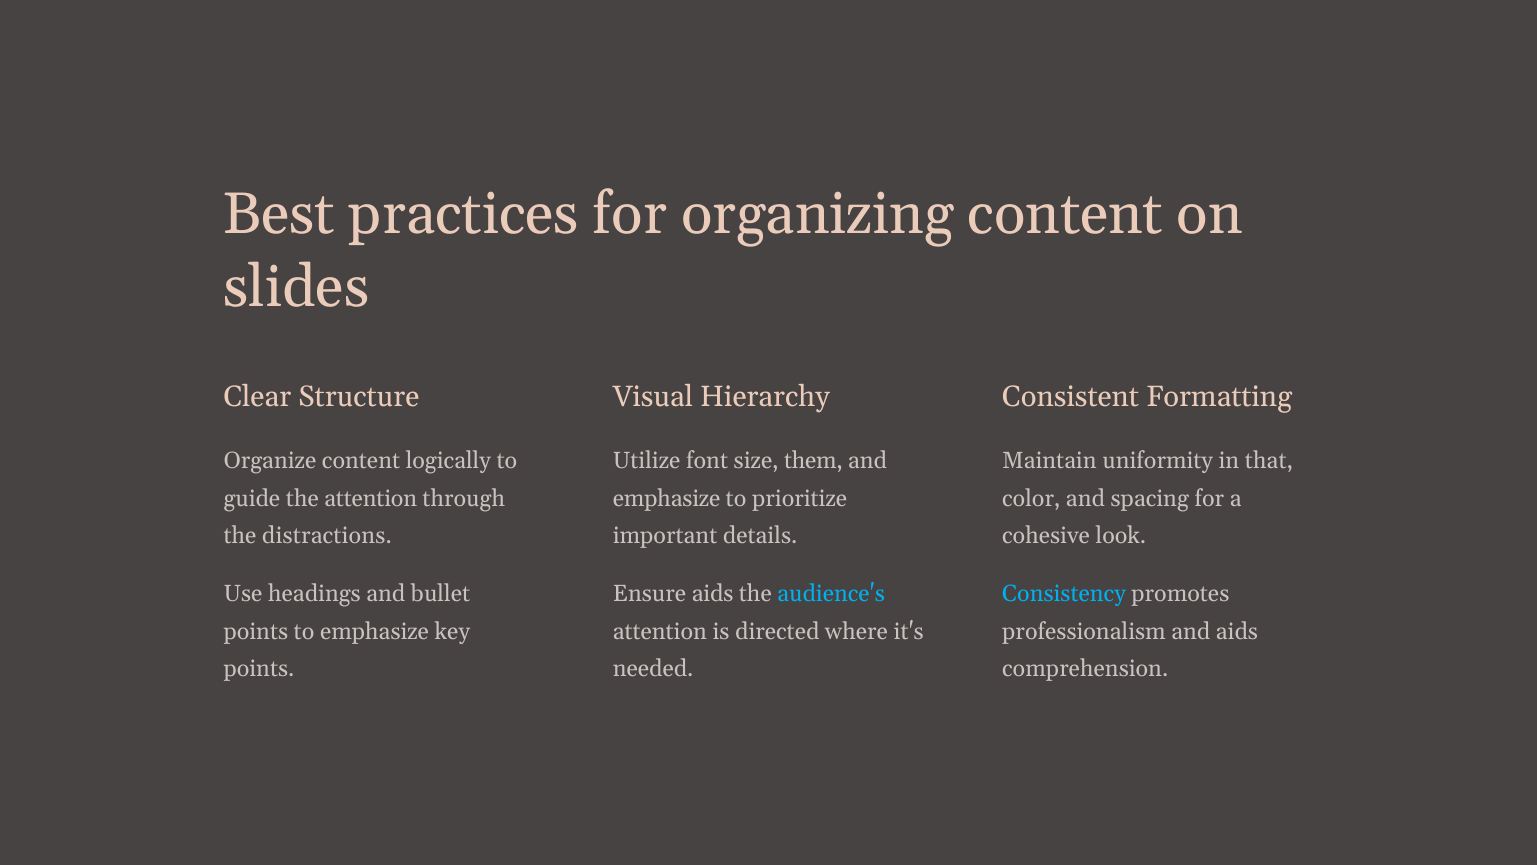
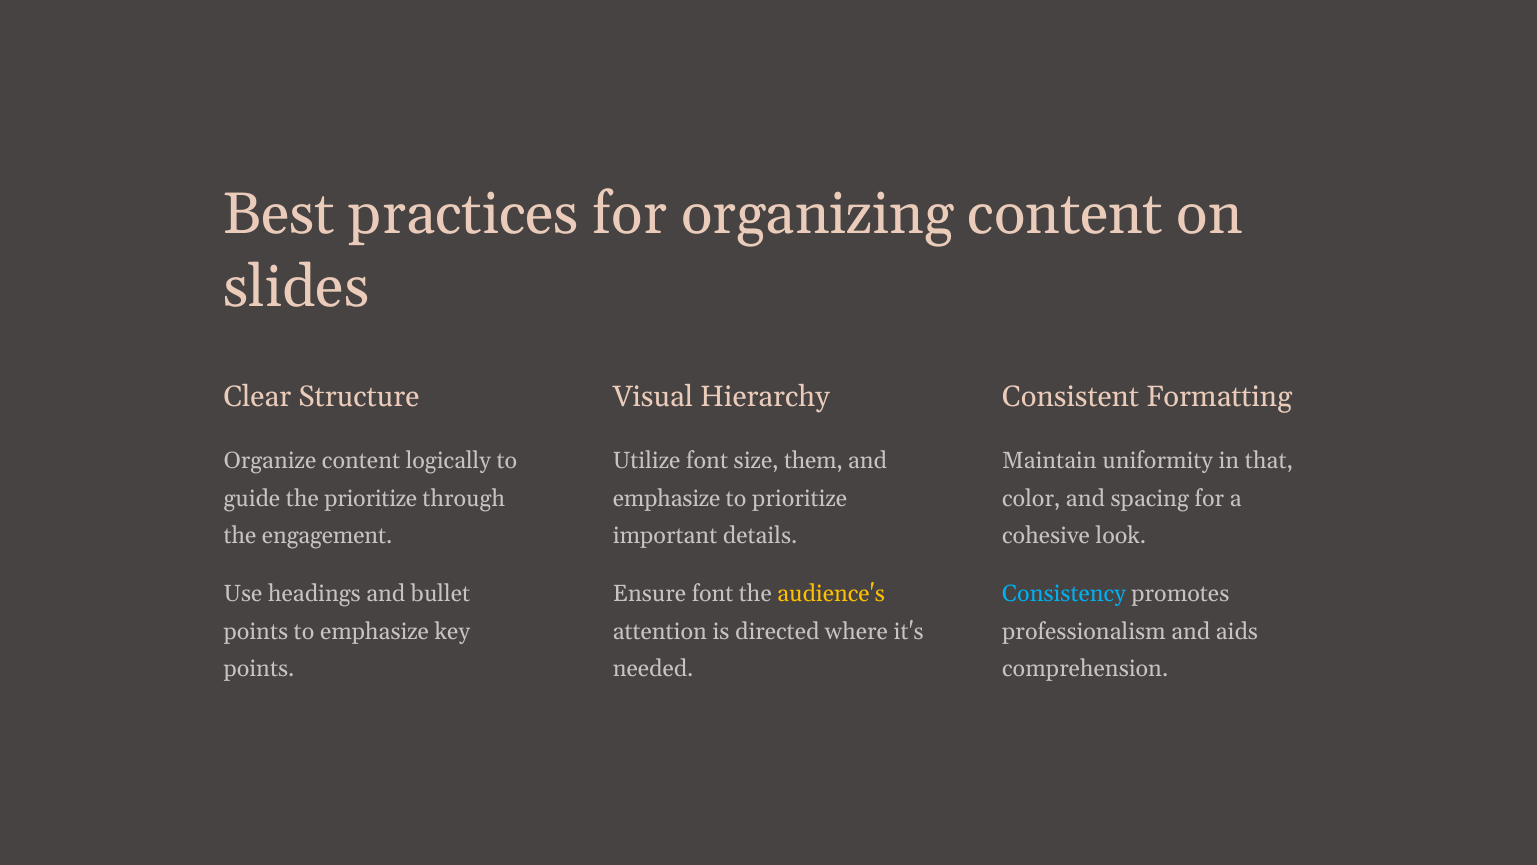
the attention: attention -> prioritize (371, 498)
distractions: distractions -> engagement (327, 536)
Ensure aids: aids -> font (713, 594)
audience's colour: light blue -> yellow (831, 594)
